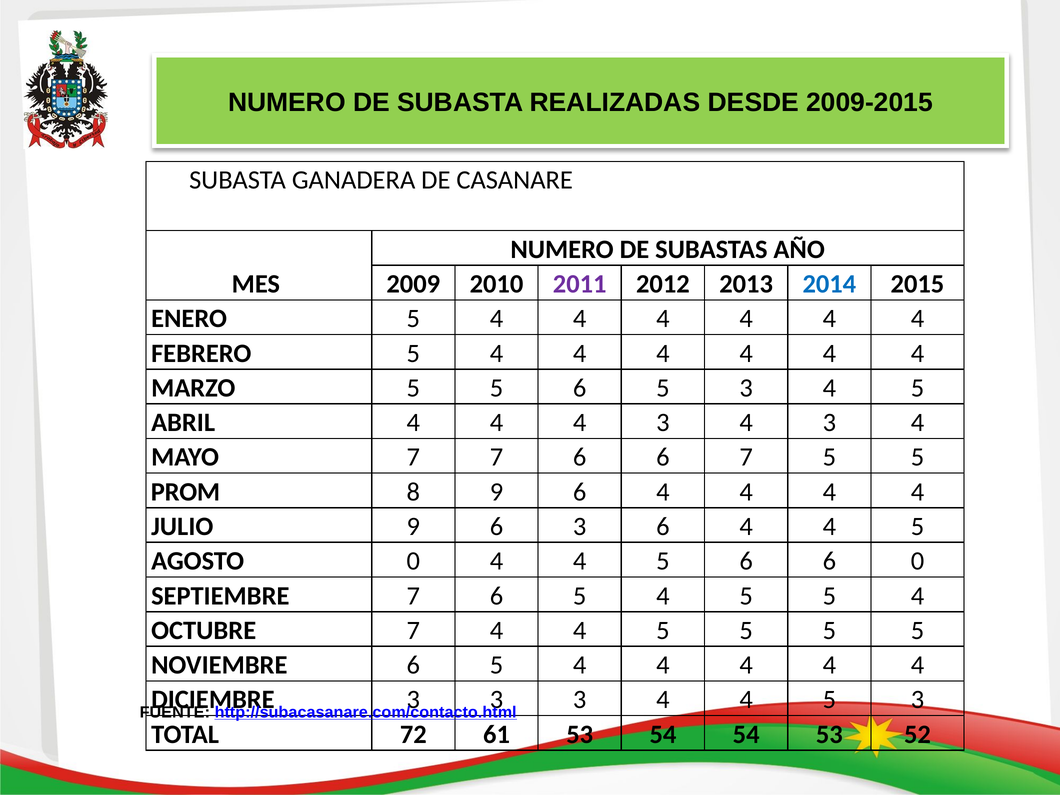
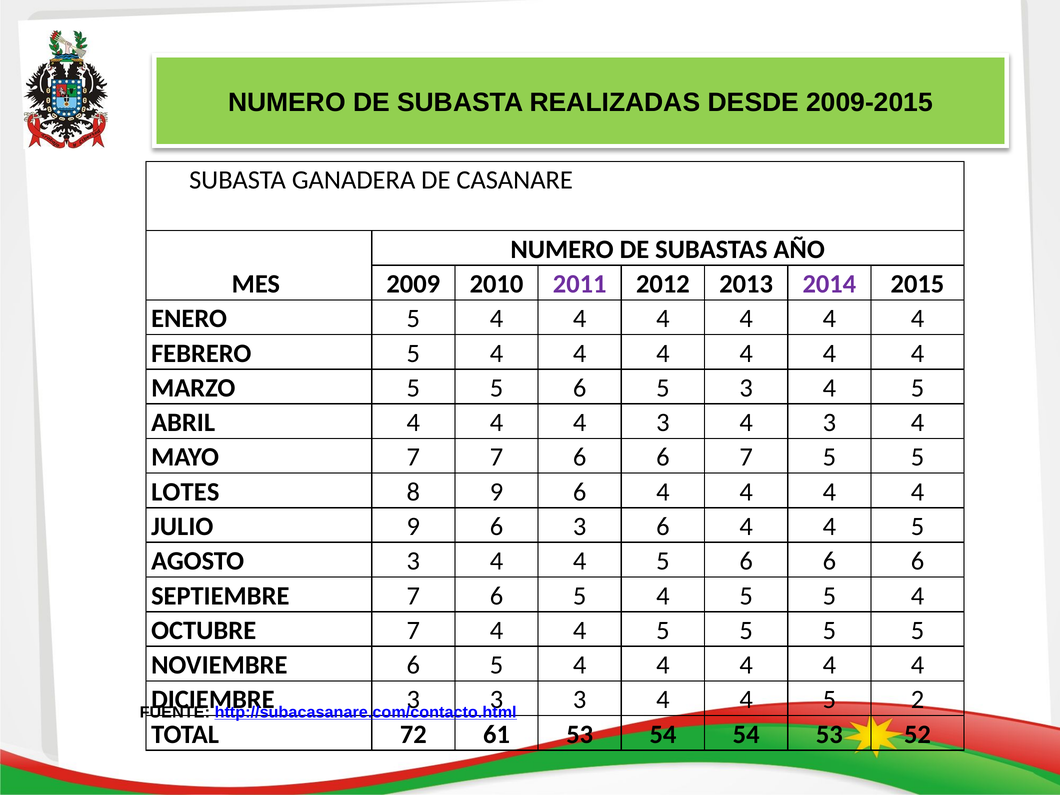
2014 colour: blue -> purple (829, 284)
PROM: PROM -> LOTES (185, 492)
AGOSTO 0: 0 -> 3 (413, 561)
6 6 0: 0 -> 6 (917, 561)
4 5 3: 3 -> 2 (917, 700)
